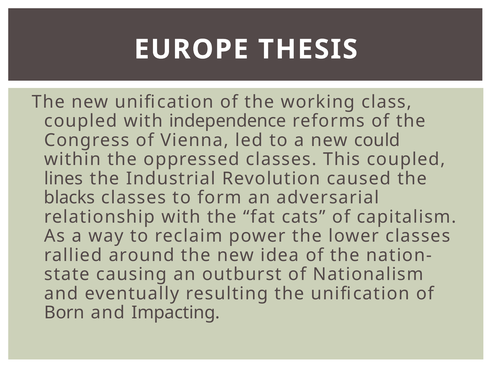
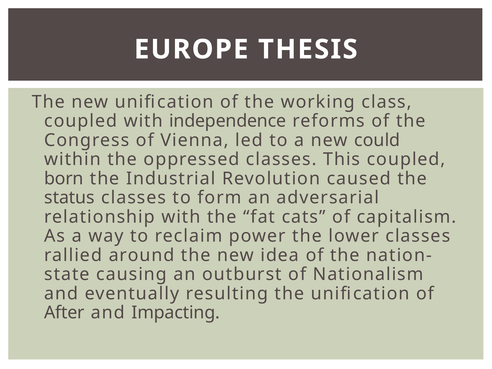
lines: lines -> born (64, 179)
blacks: blacks -> status (69, 198)
Born: Born -> After (64, 313)
